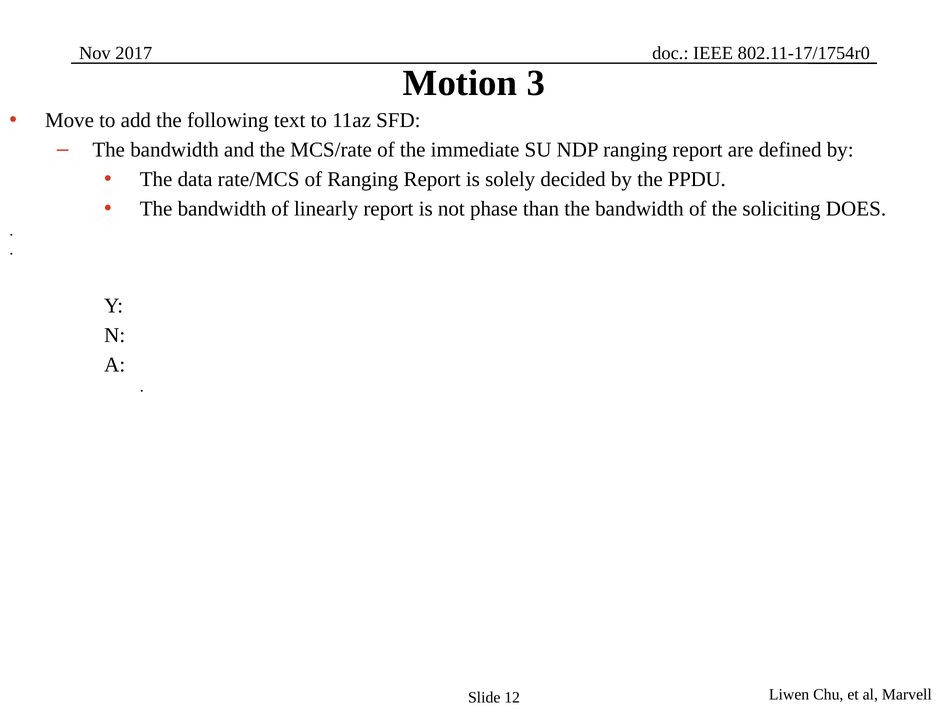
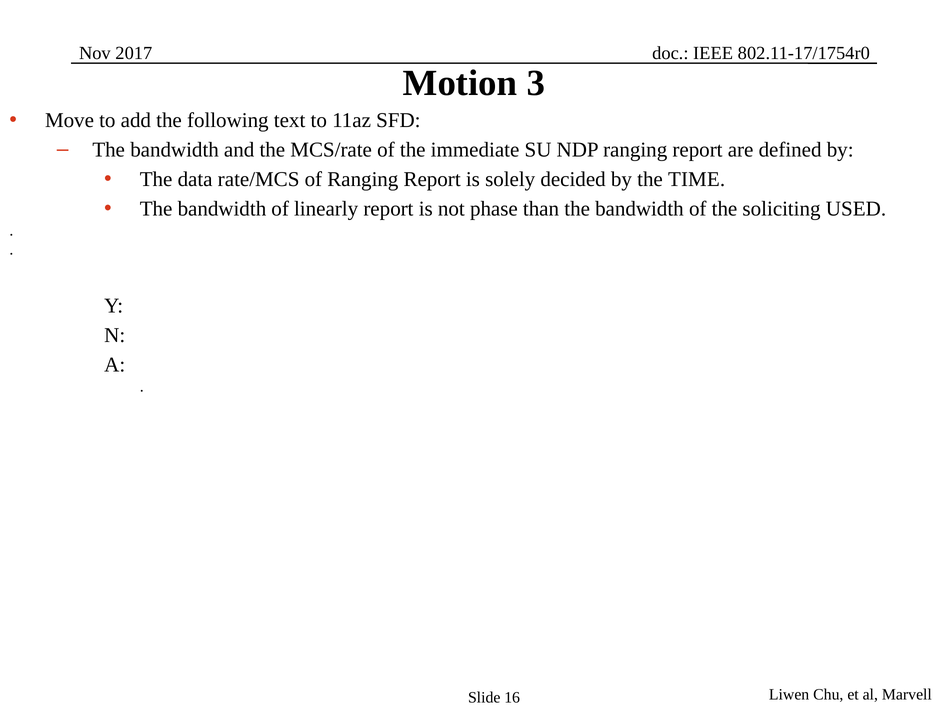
PPDU: PPDU -> TIME (697, 179)
DOES: DOES -> USED (856, 209)
12: 12 -> 16 (512, 698)
